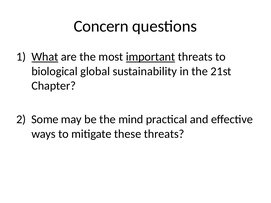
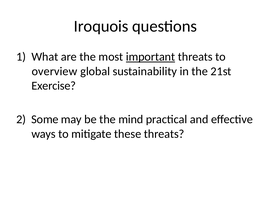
Concern: Concern -> Iroquois (101, 26)
What underline: present -> none (45, 57)
biological: biological -> overview (55, 71)
Chapter: Chapter -> Exercise (54, 86)
